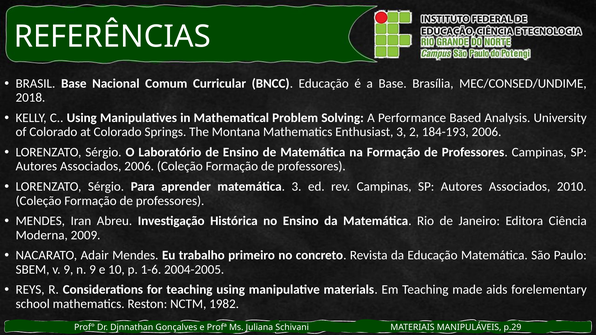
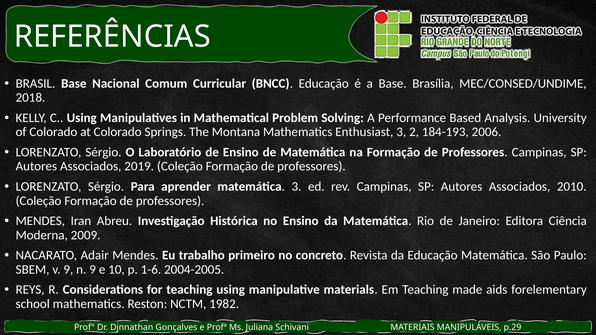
Associados 2006: 2006 -> 2019 (139, 166)
